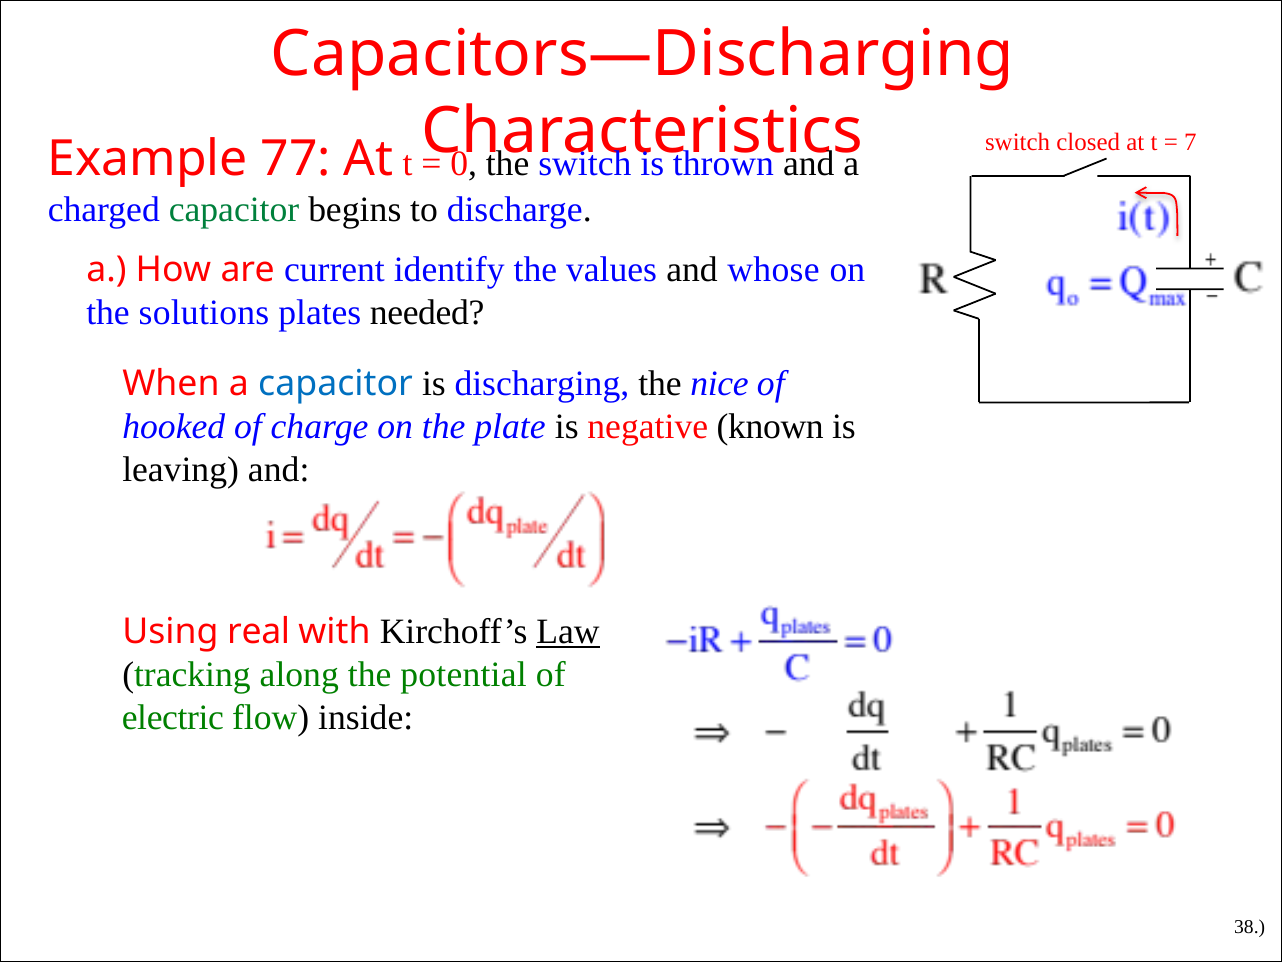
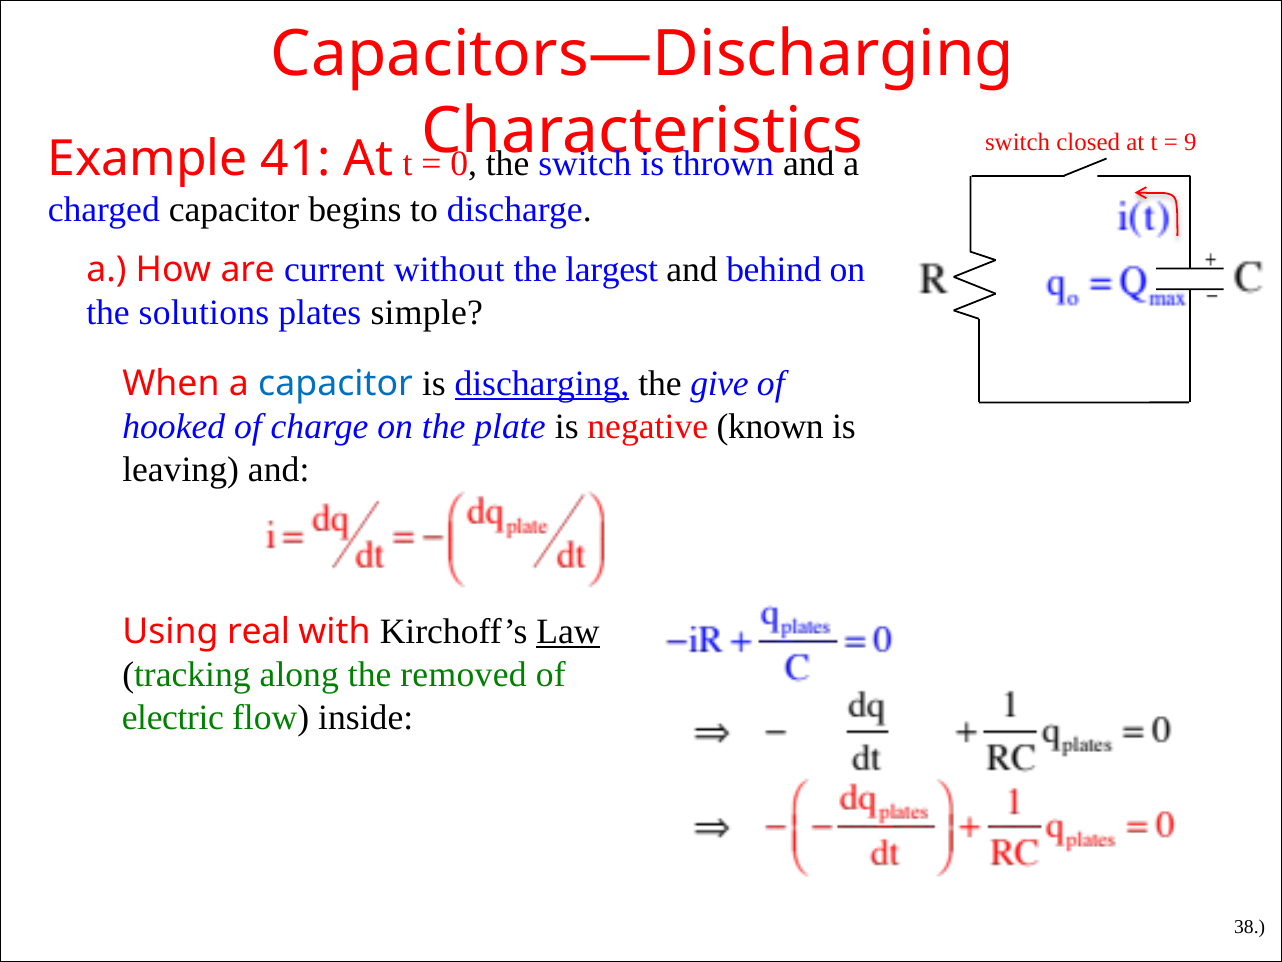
7: 7 -> 9 (1190, 142)
77: 77 -> 41 (296, 159)
capacitor colour: green -> black (234, 209)
identify: identify -> without (449, 270)
values: values -> largest (612, 270)
whose: whose -> behind (774, 270)
needed: needed -> simple (427, 313)
discharging underline: none -> present (542, 384)
nice: nice -> give (719, 384)
potential: potential -> removed (463, 674)
